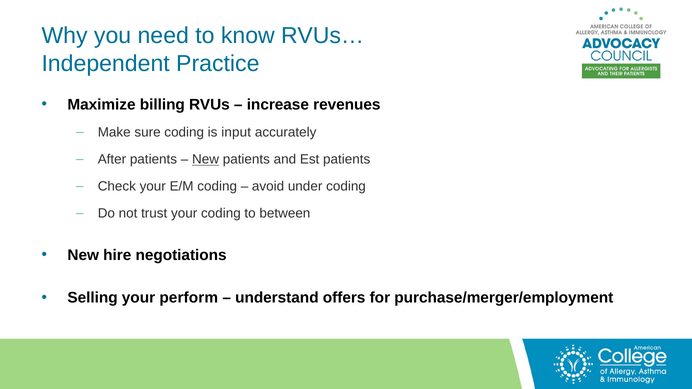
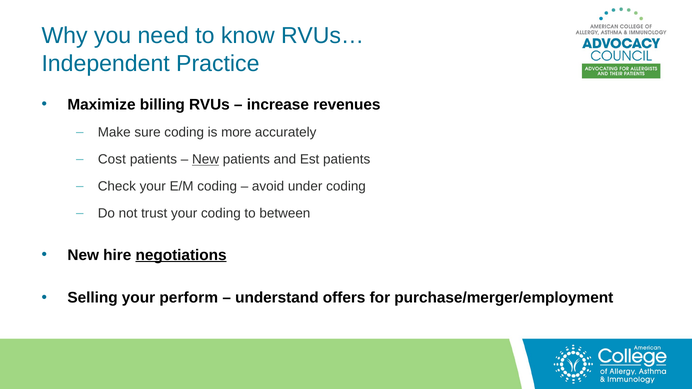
input: input -> more (236, 133)
After: After -> Cost (112, 160)
negotiations underline: none -> present (181, 255)
